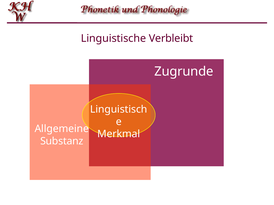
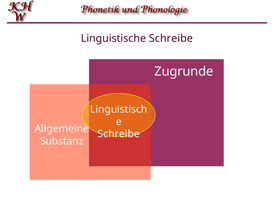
Linguistische Verbleibt: Verbleibt -> Schreibe (171, 38)
Merkmal: Merkmal -> Schreibe (119, 134)
